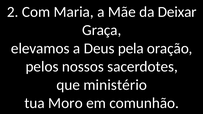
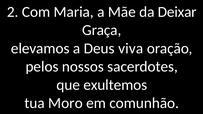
pela: pela -> viva (131, 48)
ministério: ministério -> exultemos (115, 85)
